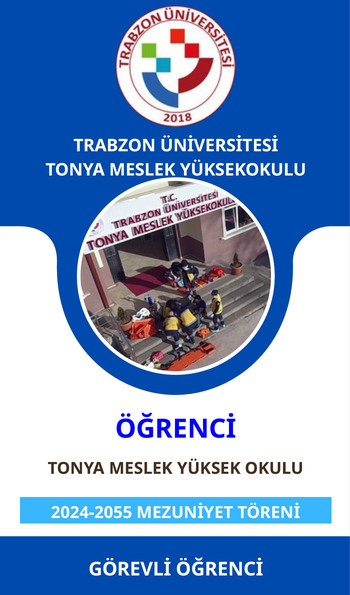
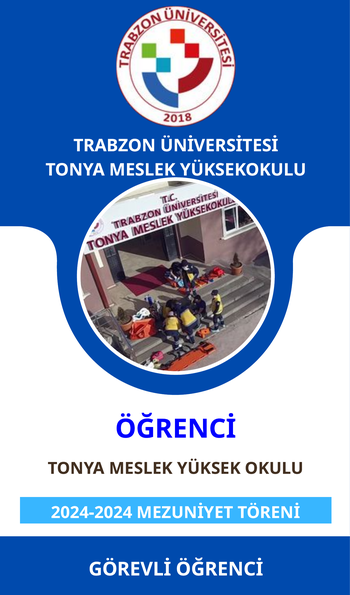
2024-2055: 2024-2055 -> 2024-2024 (92, 513)
